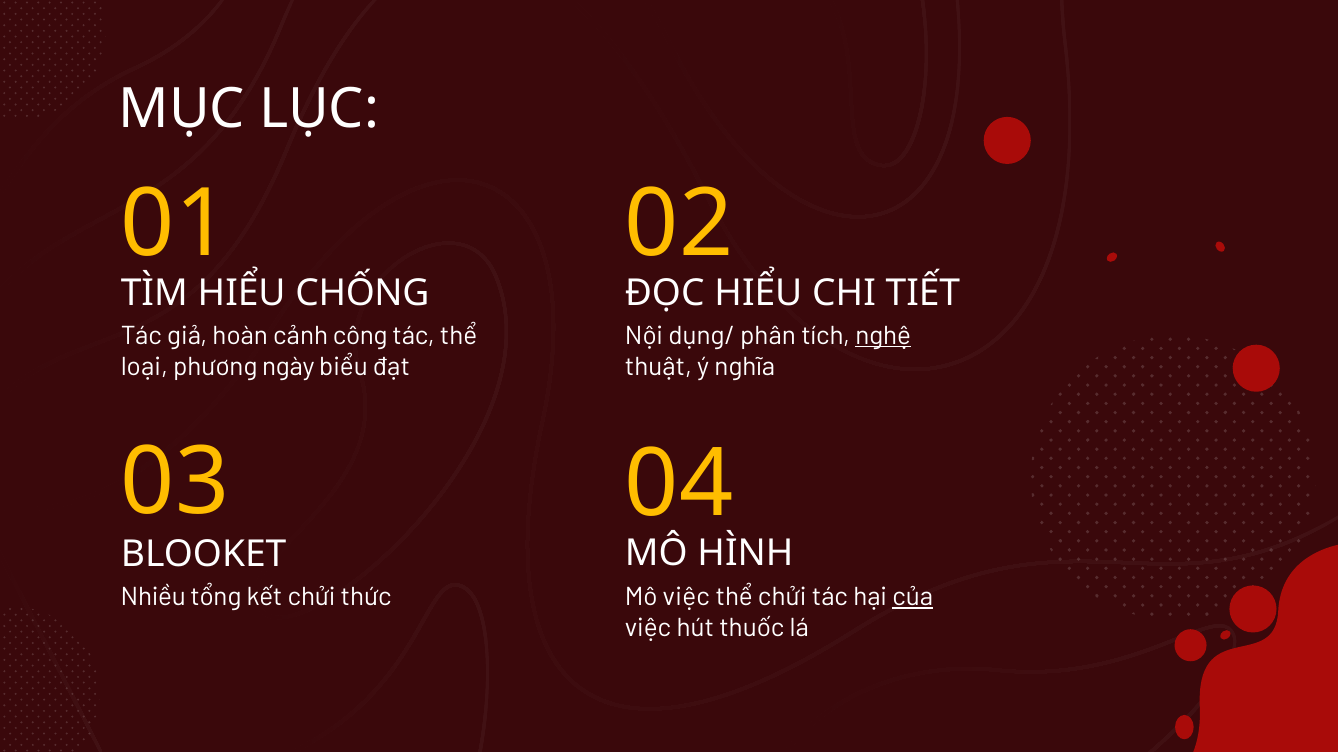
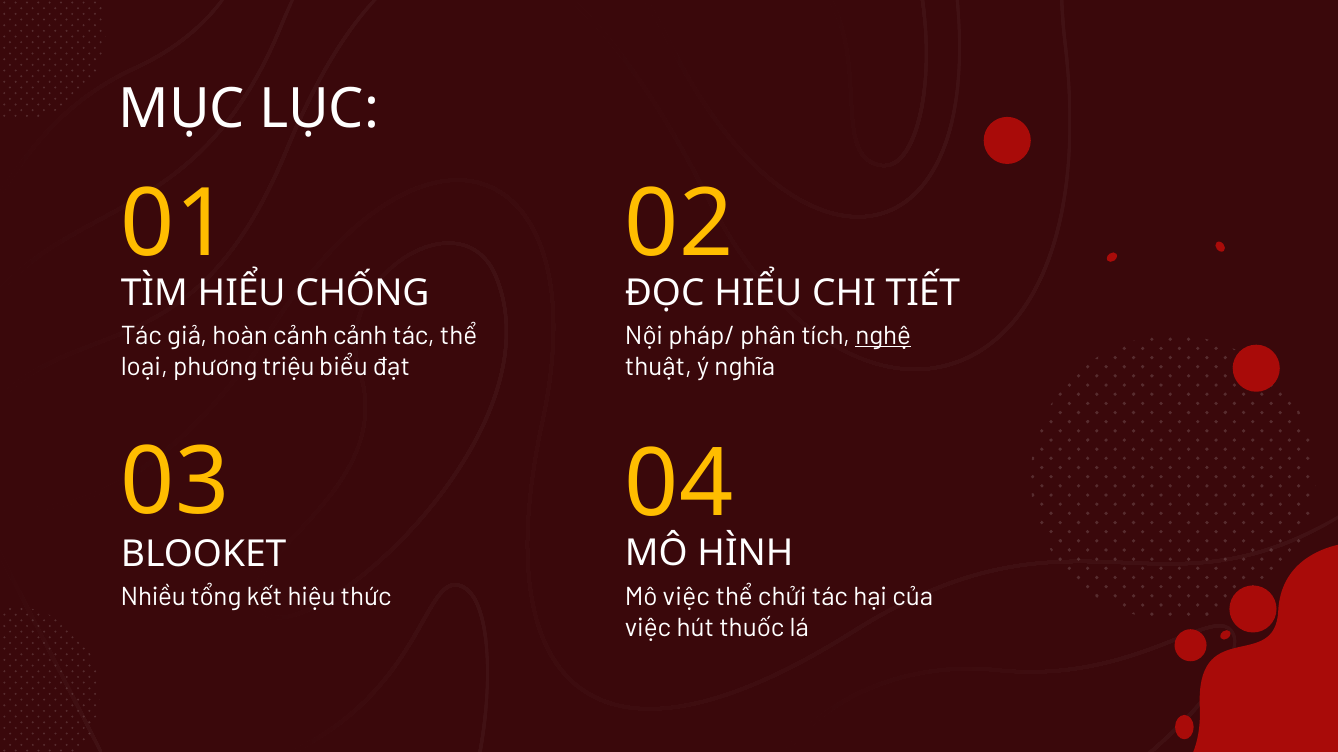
cảnh công: công -> cảnh (360, 336)
dụng/: dụng/ -> pháp/ (702, 336)
ngày: ngày -> triệu (288, 367)
kết chửi: chửi -> hiệu (312, 597)
của underline: present -> none (913, 597)
